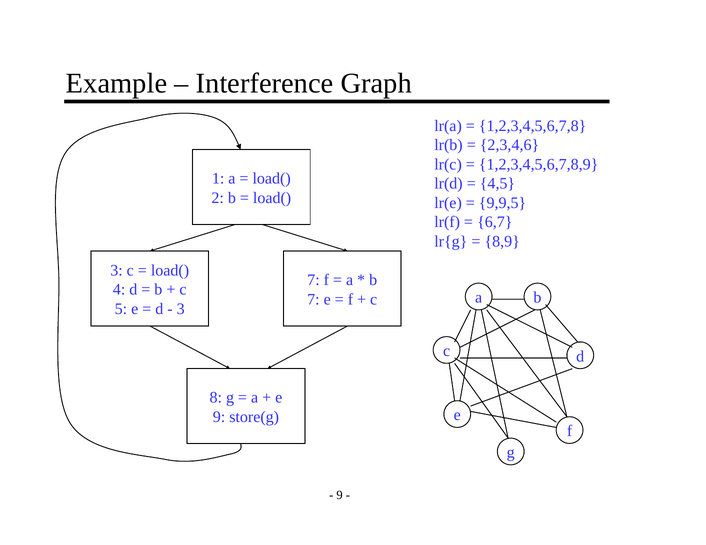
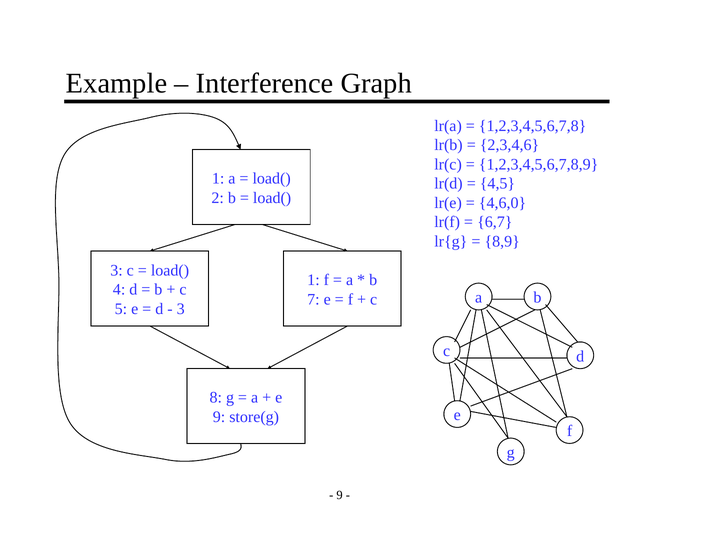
9,9,5: 9,9,5 -> 4,6,0 (503, 203)
7: 7 -> 1 (313, 280)
